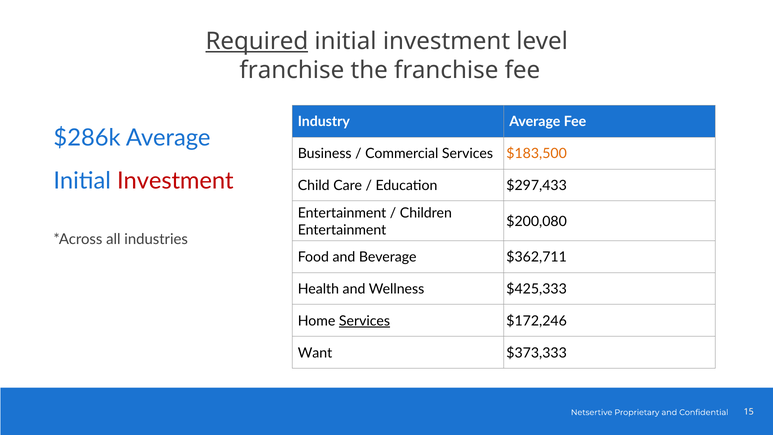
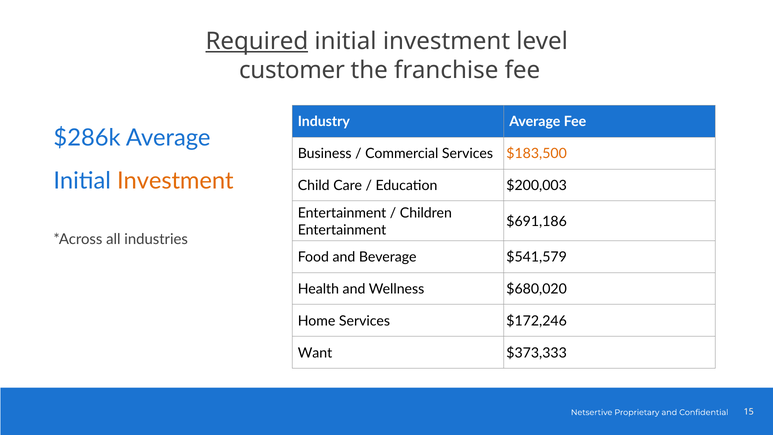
franchise: franchise -> customer (292, 71)
Investment colour: red -> orange (175, 181)
$297,433: $297,433 -> $200,003 (537, 186)
$200,080: $200,080 -> $691,186 (537, 221)
$362,711: $362,711 -> $541,579 (537, 257)
$425,333: $425,333 -> $680,020 (537, 289)
Services underline: present -> none (364, 321)
